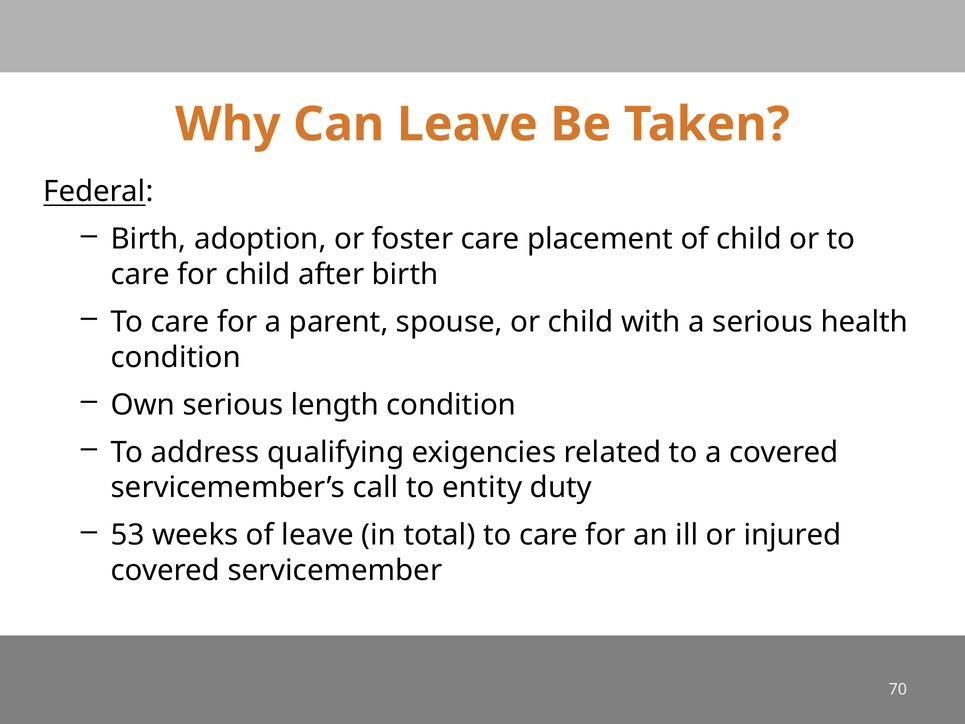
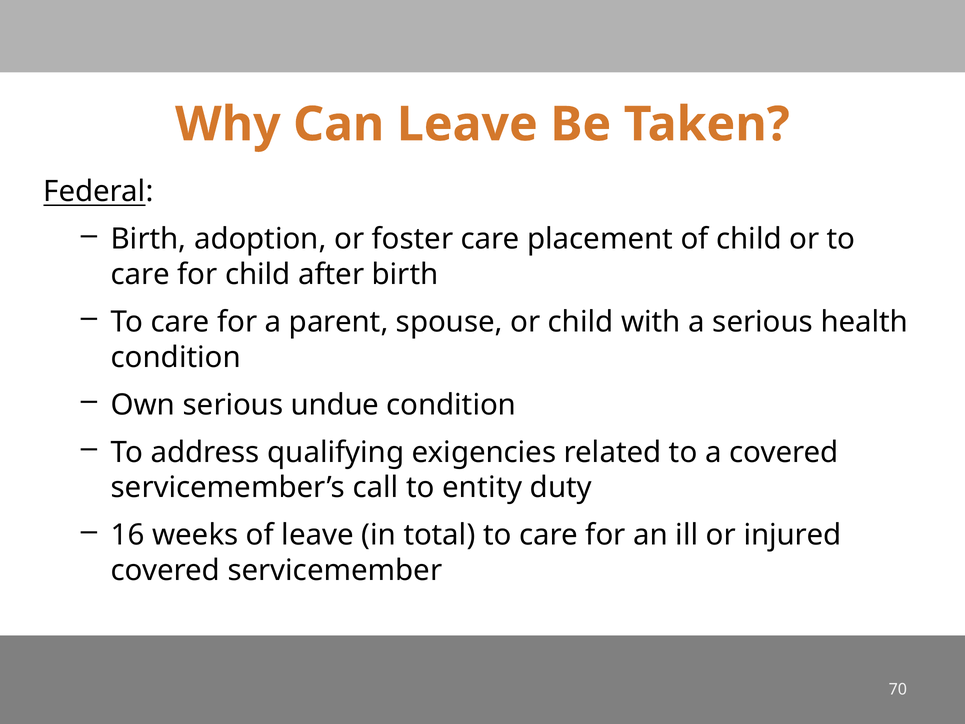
length: length -> undue (335, 405)
53: 53 -> 16 (128, 535)
